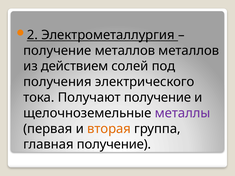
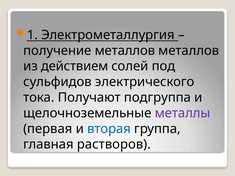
2: 2 -> 1 (32, 35)
получения: получения -> сульфидов (57, 82)
Получают получение: получение -> подгруппа (157, 98)
вторая colour: orange -> blue (109, 129)
главная получение: получение -> растворов (114, 145)
